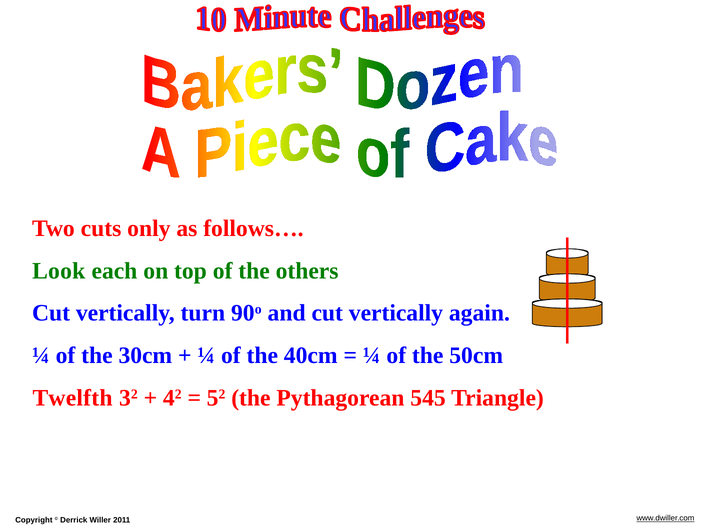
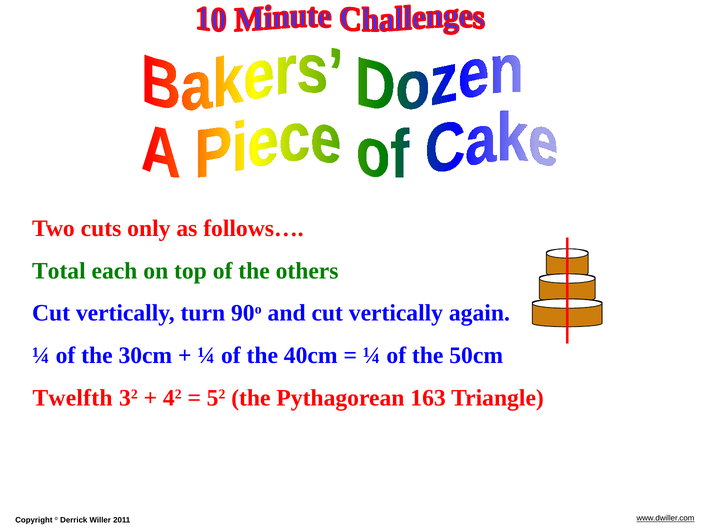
Look: Look -> Total (59, 271)
545: 545 -> 163 (428, 398)
